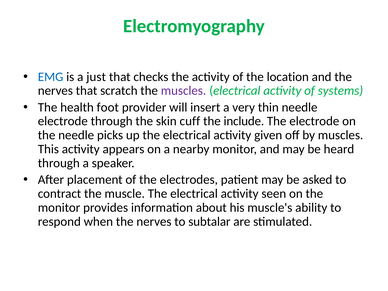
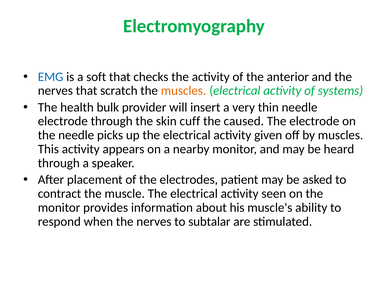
just: just -> soft (96, 77)
location: location -> anterior (288, 77)
muscles colour: purple -> orange (184, 91)
foot: foot -> bulk (108, 107)
include: include -> caused (244, 121)
